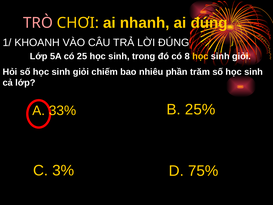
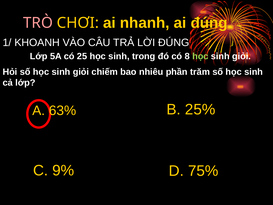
học colour: yellow -> light green (200, 56)
33%: 33% -> 63% (63, 110)
3%: 3% -> 9% (63, 170)
